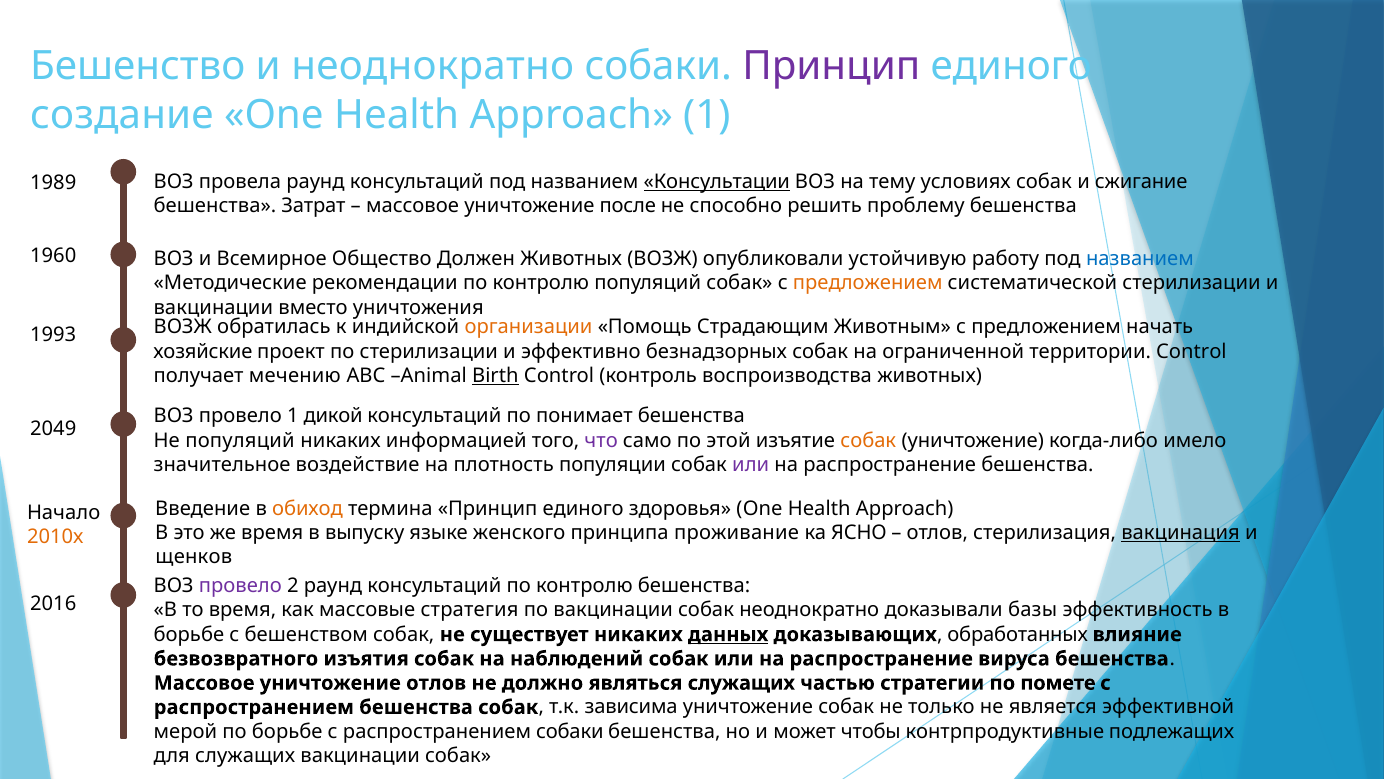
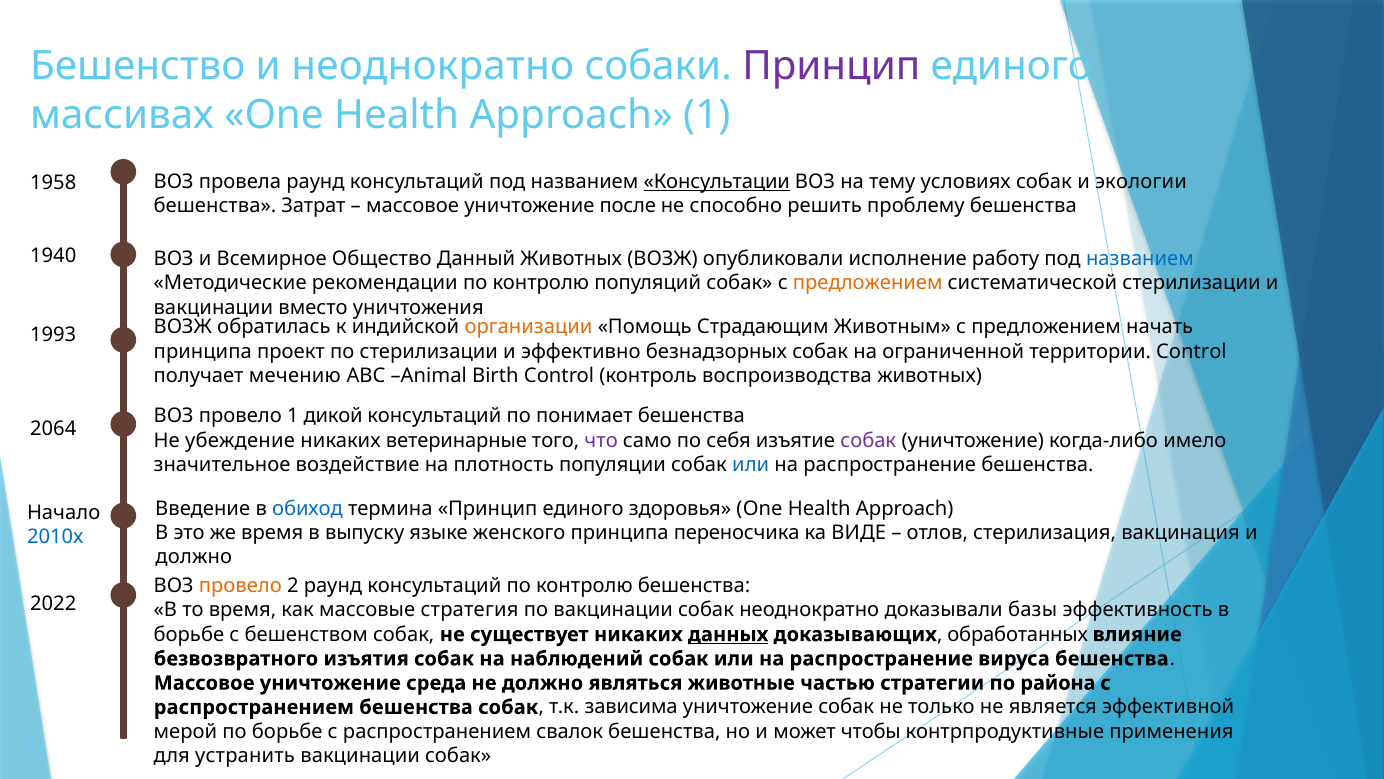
создание: создание -> массивах (122, 115)
сжигание: сжигание -> экологии (1141, 182)
1989: 1989 -> 1958 (53, 183)
1960: 1960 -> 1940 (53, 255)
Должен: Должен -> Данный (476, 259)
устойчивую: устойчивую -> исполнение (908, 259)
хозяйские: хозяйские -> принципа (203, 351)
Birth underline: present -> none (495, 375)
2049: 2049 -> 2064 (53, 428)
Не популяций: популяций -> убеждение (240, 440)
информацией: информацией -> ветеринарные (456, 440)
этой: этой -> себя (729, 440)
собак colour: orange -> purple (868, 440)
или colour: purple -> blue (751, 464)
обиход colour: orange -> blue (308, 508)
проживание: проживание -> переносчика (737, 533)
ЯСНО: ЯСНО -> ВИДЕ (859, 533)
вакцинация underline: present -> none (1181, 533)
2010х colour: orange -> blue (55, 537)
щенков: щенков -> должно (194, 557)
провело colour: purple -> orange (240, 586)
2016: 2016 -> 2022 (53, 603)
уничтожение отлов: отлов -> среда (436, 683)
являться служащих: служащих -> животные (741, 683)
помете: помете -> района (1058, 683)
распространением собаки: собаки -> свалок (570, 731)
подлежащих: подлежащих -> применения (1171, 731)
для служащих: служащих -> устранить (245, 755)
